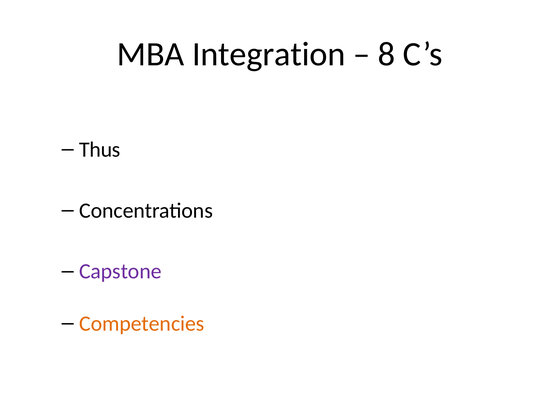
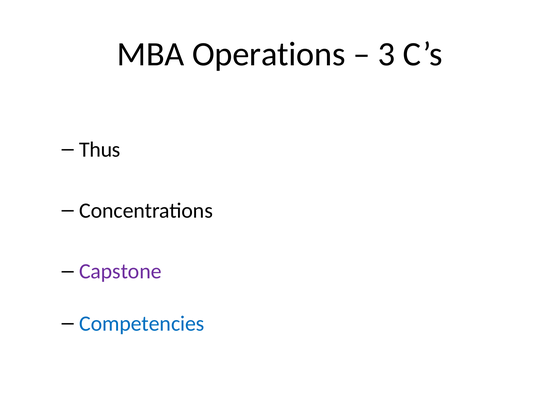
Integration: Integration -> Operations (269, 54)
8: 8 -> 3 (386, 54)
Competencies colour: orange -> blue (142, 324)
